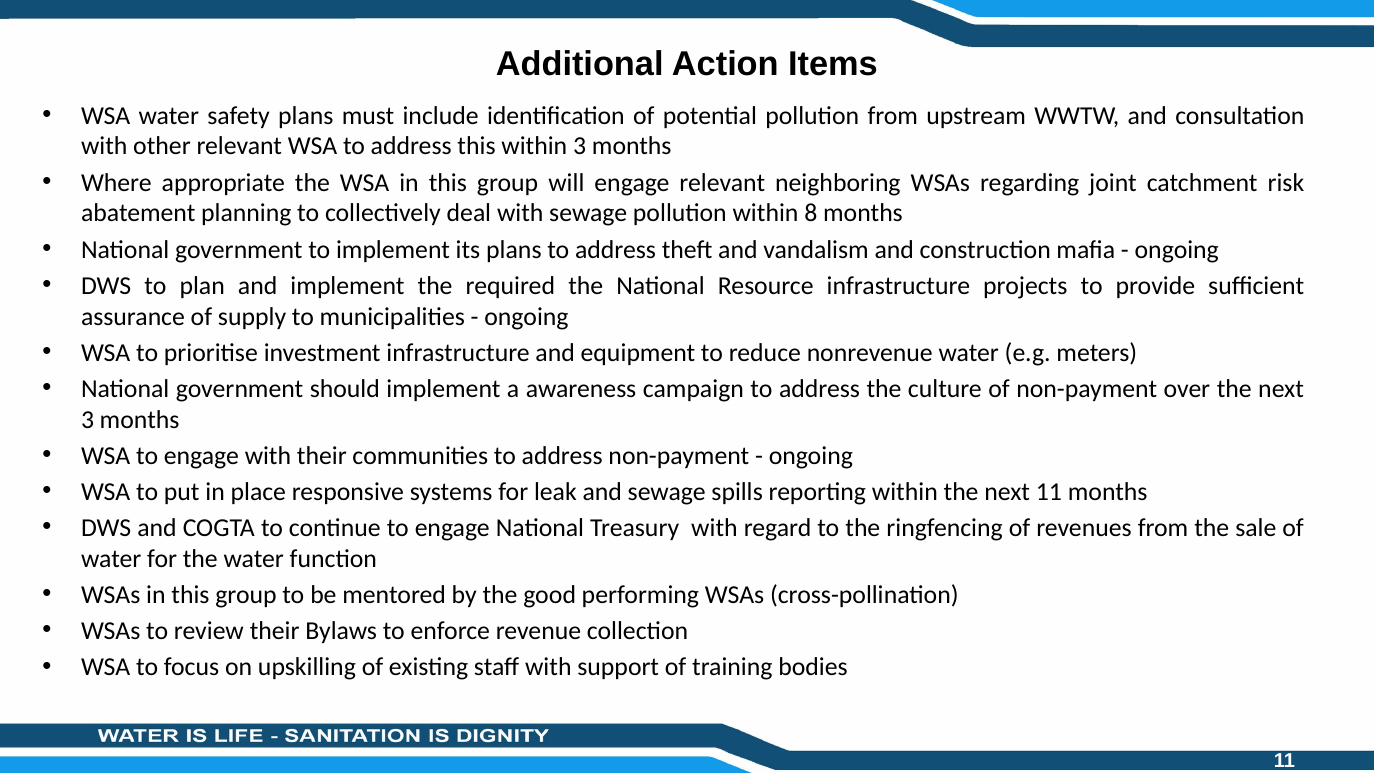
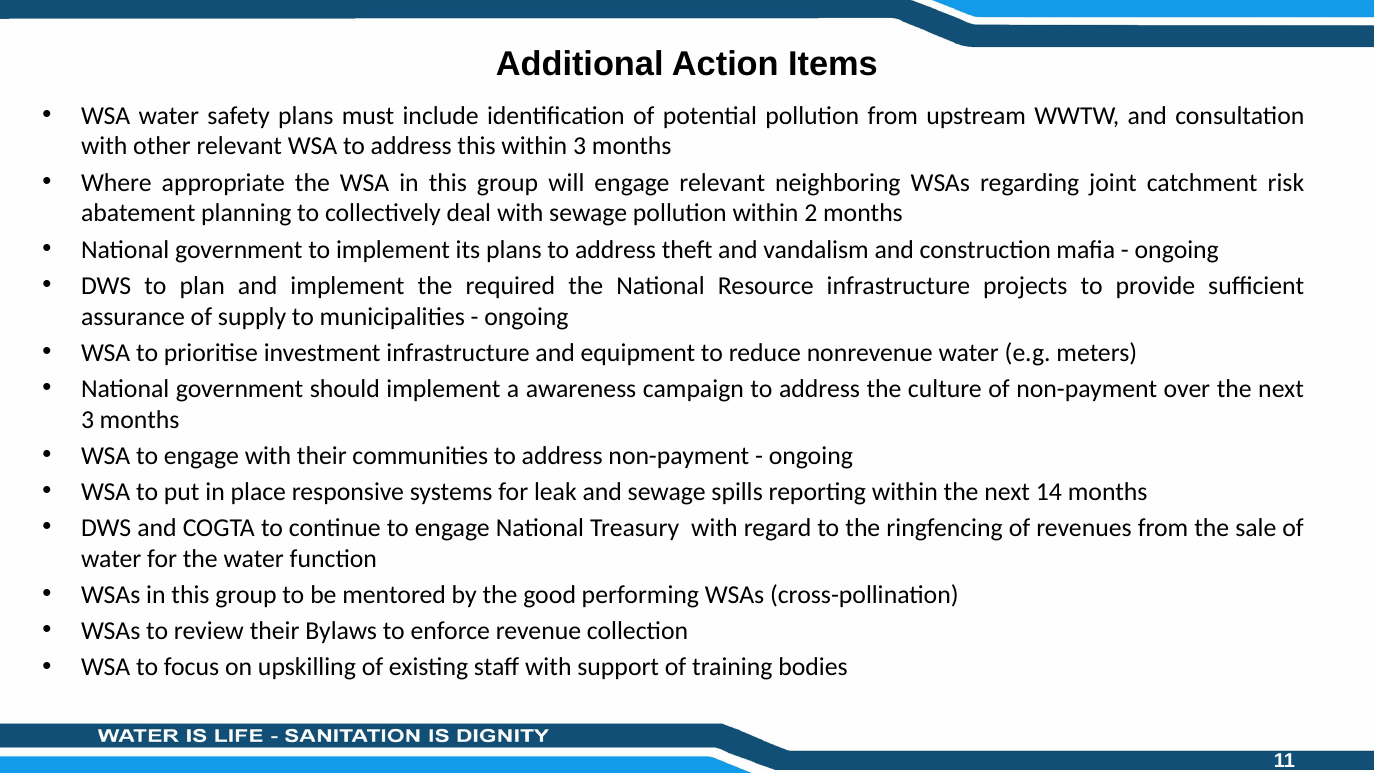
8: 8 -> 2 (811, 213)
next 11: 11 -> 14 (1049, 492)
